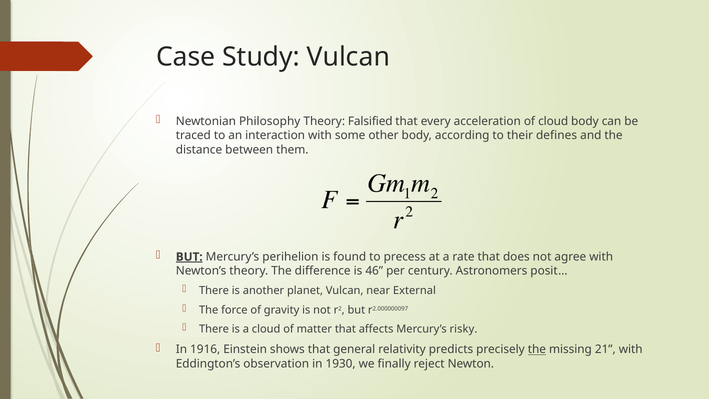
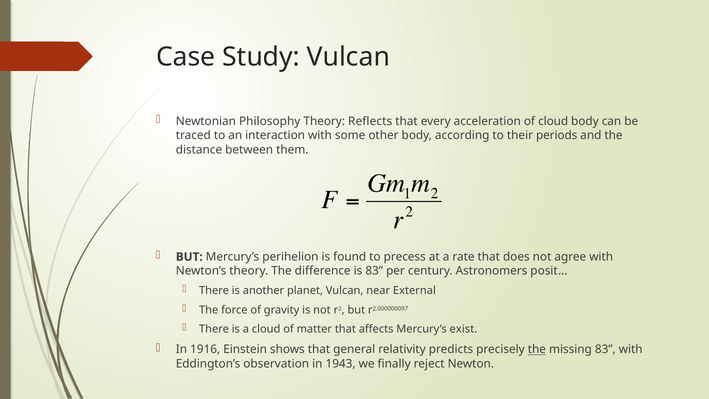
Falsified: Falsified -> Reflects (370, 121)
defines: defines -> periods (557, 136)
BUT underline: present -> none (189, 257)
is 46: 46 -> 83 (374, 271)
risky: risky -> exist (463, 329)
missing 21: 21 -> 83 (605, 349)
1930: 1930 -> 1943 (341, 364)
